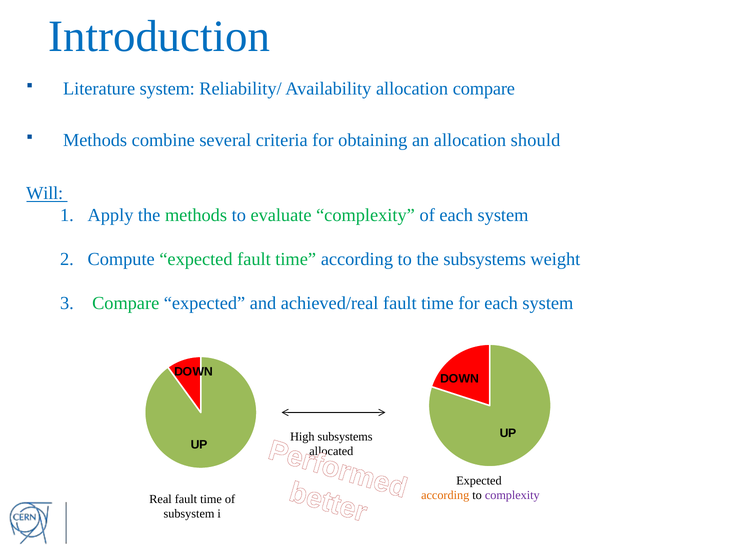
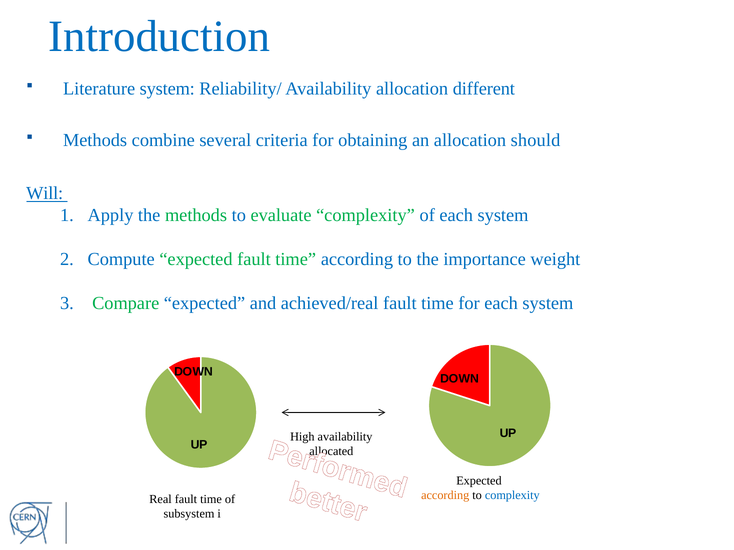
allocation compare: compare -> different (484, 89)
the subsystems: subsystems -> importance (485, 260)
High subsystems: subsystems -> availability (345, 437)
complexity colour: purple -> blue (512, 496)
